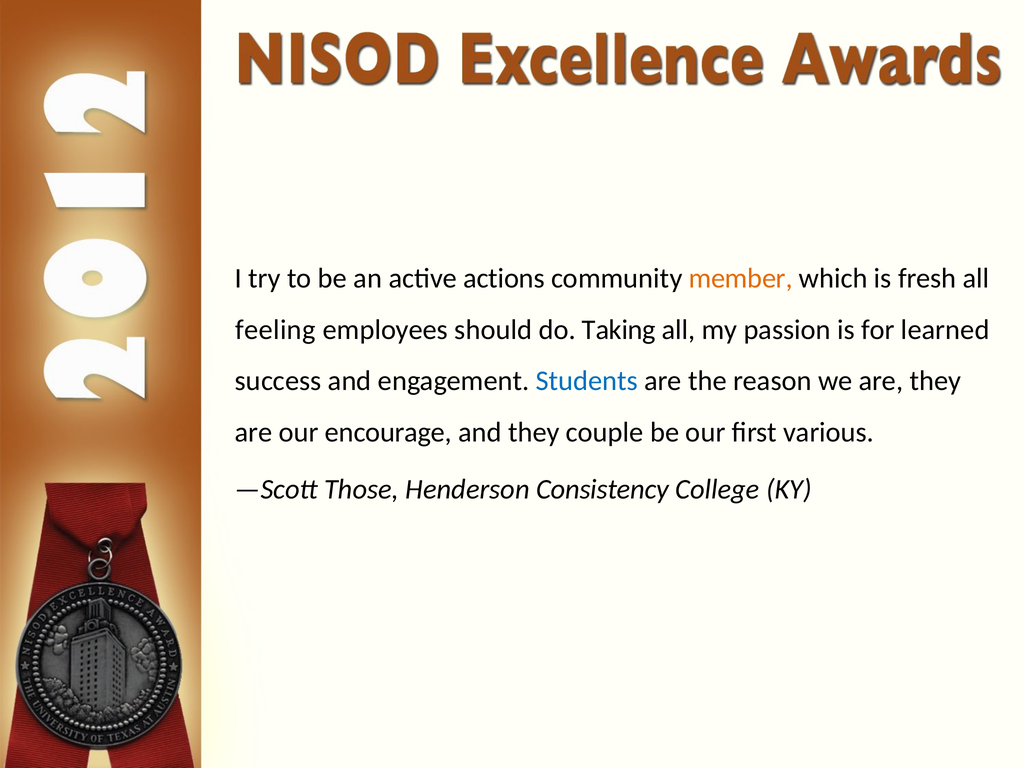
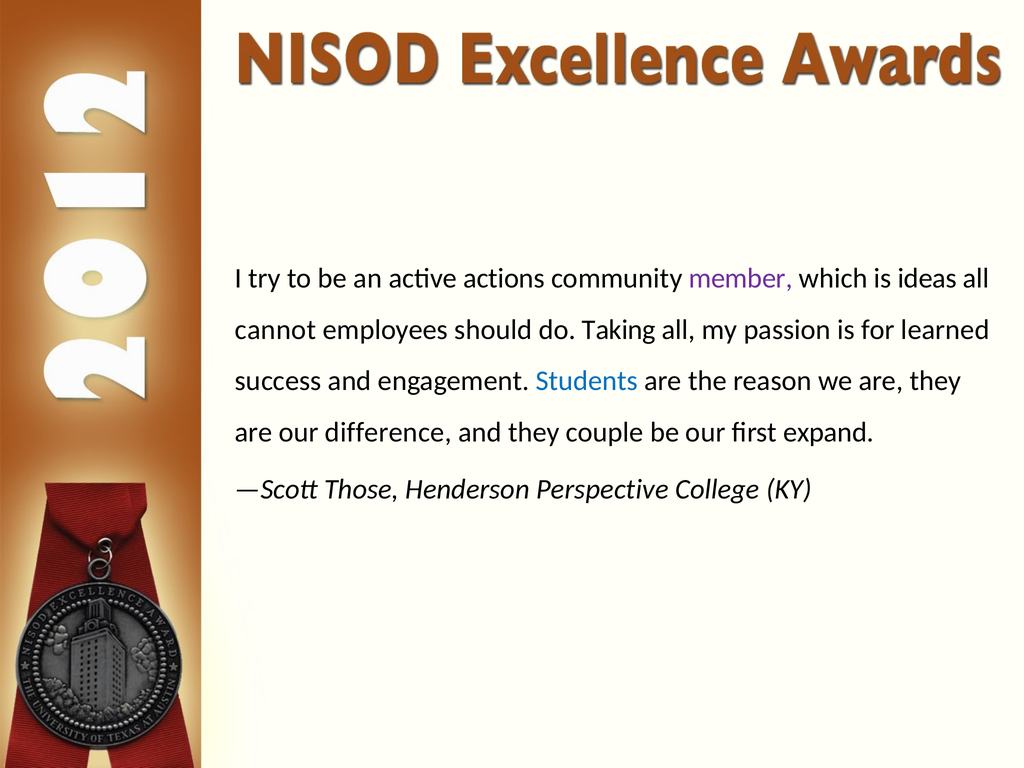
member colour: orange -> purple (741, 278)
fresh: fresh -> ideas (927, 278)
feeling: feeling -> cannot (275, 330)
encourage: encourage -> difference (388, 432)
various: various -> expand (829, 432)
Consistency: Consistency -> Perspective (602, 489)
